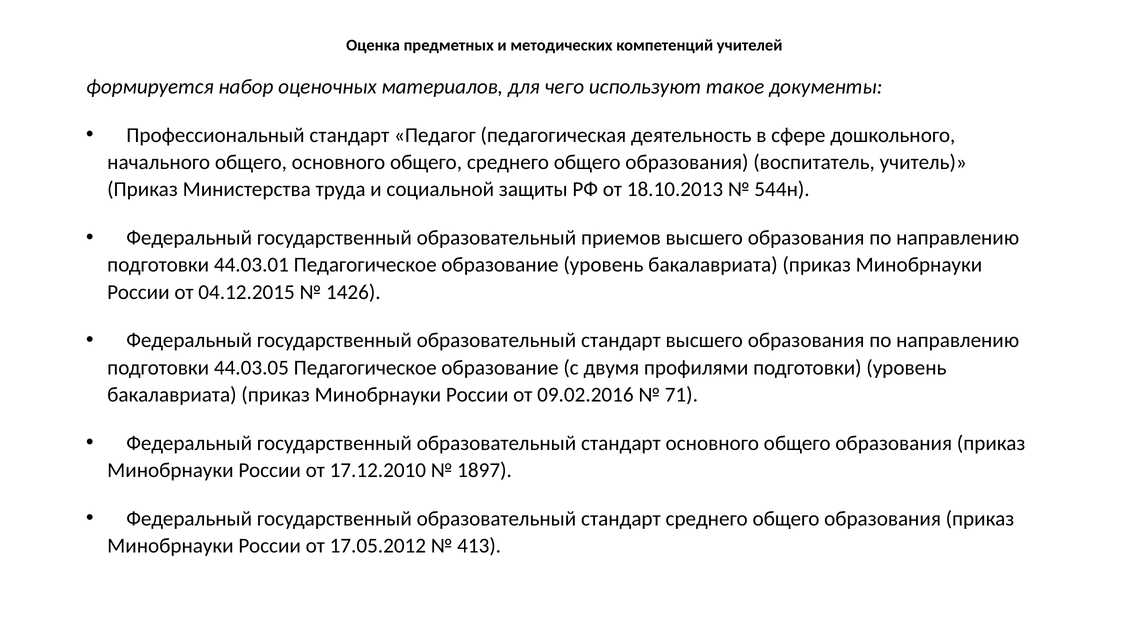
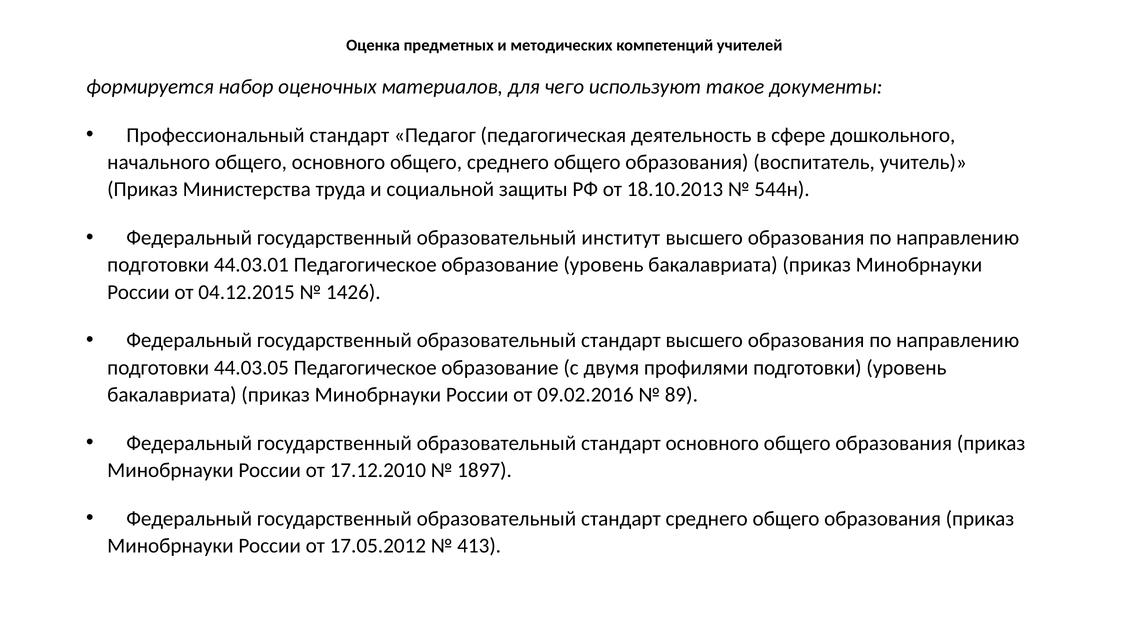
приемов: приемов -> институт (621, 238)
71: 71 -> 89 (681, 395)
